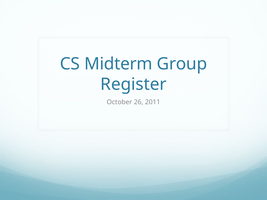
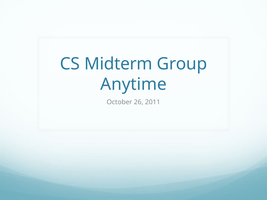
Register: Register -> Anytime (134, 84)
